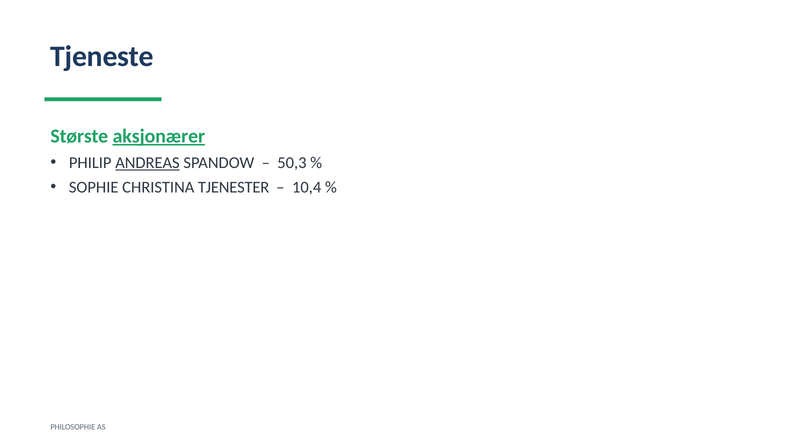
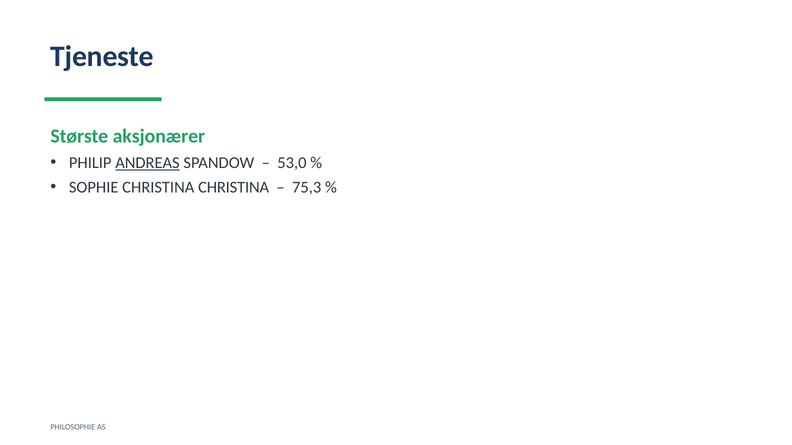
aksjonærer underline: present -> none (159, 136)
50,3: 50,3 -> 53,0 (292, 163)
CHRISTINA TJENESTER: TJENESTER -> CHRISTINA (234, 188)
10,4: 10,4 -> 75,3 (307, 188)
